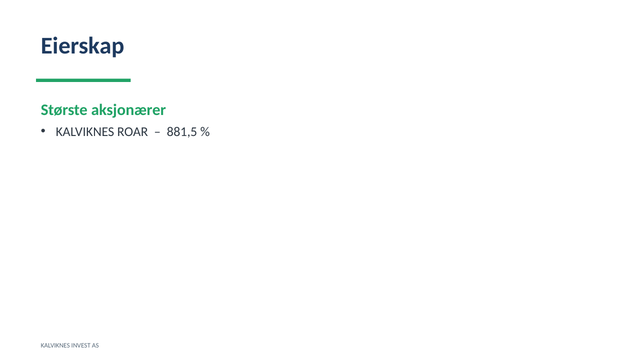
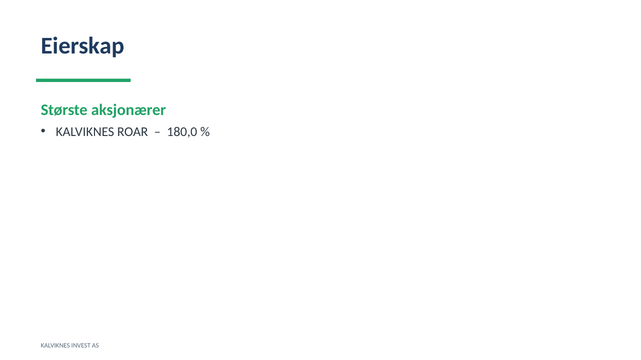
881,5: 881,5 -> 180,0 (182, 132)
